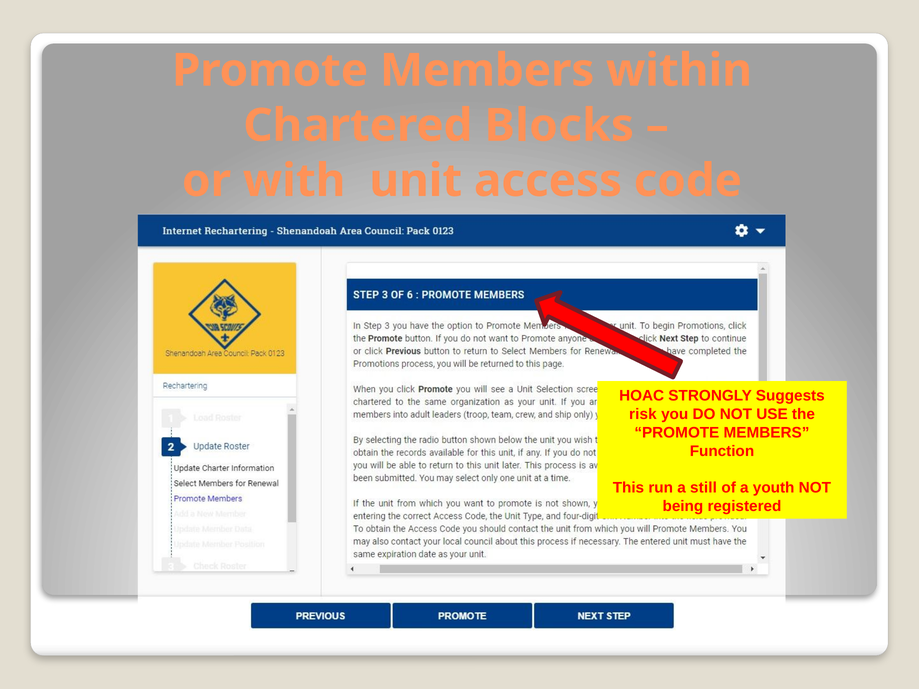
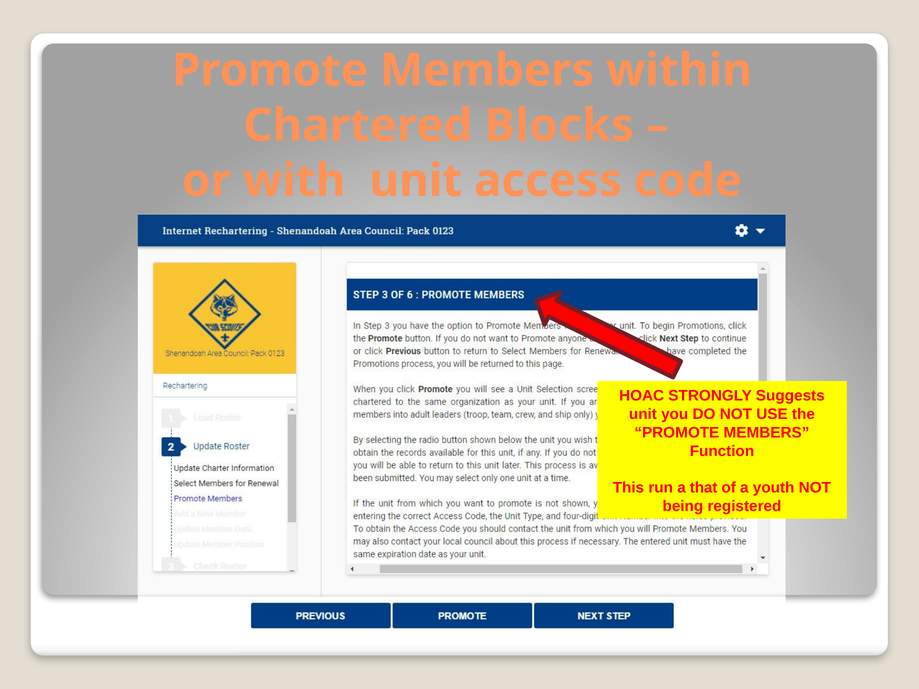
risk: risk -> unit (643, 414)
still: still -> that (704, 488)
